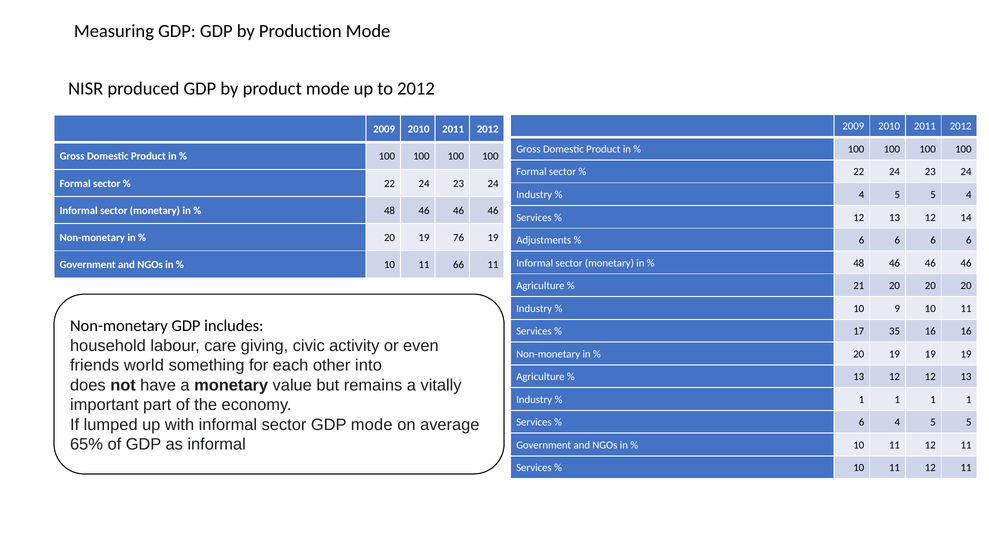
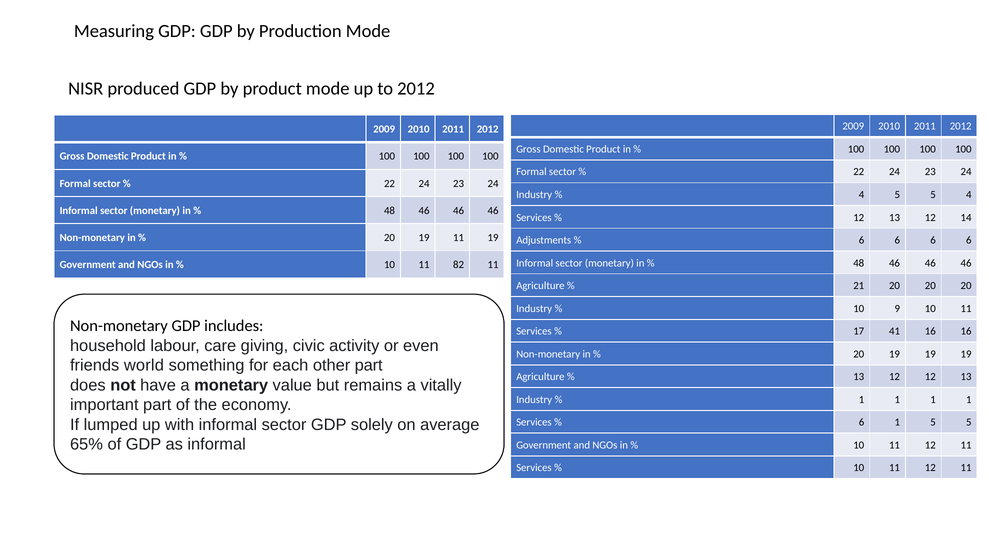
19 76: 76 -> 11 (459, 238)
66: 66 -> 82 (459, 265)
35: 35 -> 41 (895, 331)
other into: into -> part (369, 366)
GDP mode: mode -> solely (372, 425)
6 4: 4 -> 1 (897, 423)
